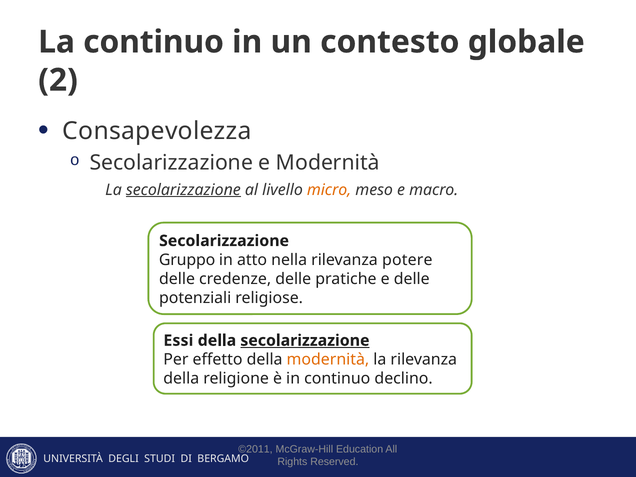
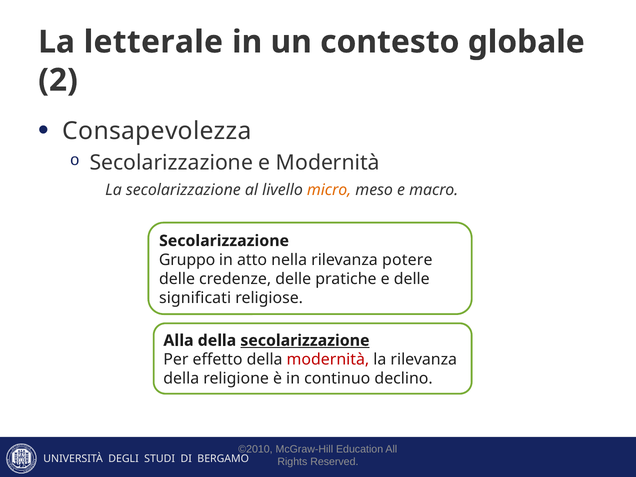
La continuo: continuo -> letterale (153, 42)
secolarizzazione underline: present -> none (183, 190)
potenziali: potenziali -> significati (195, 298)
Essi: Essi -> Alla (178, 341)
modernità colour: orange -> red (328, 360)
©2011: ©2011 -> ©2010 (256, 449)
